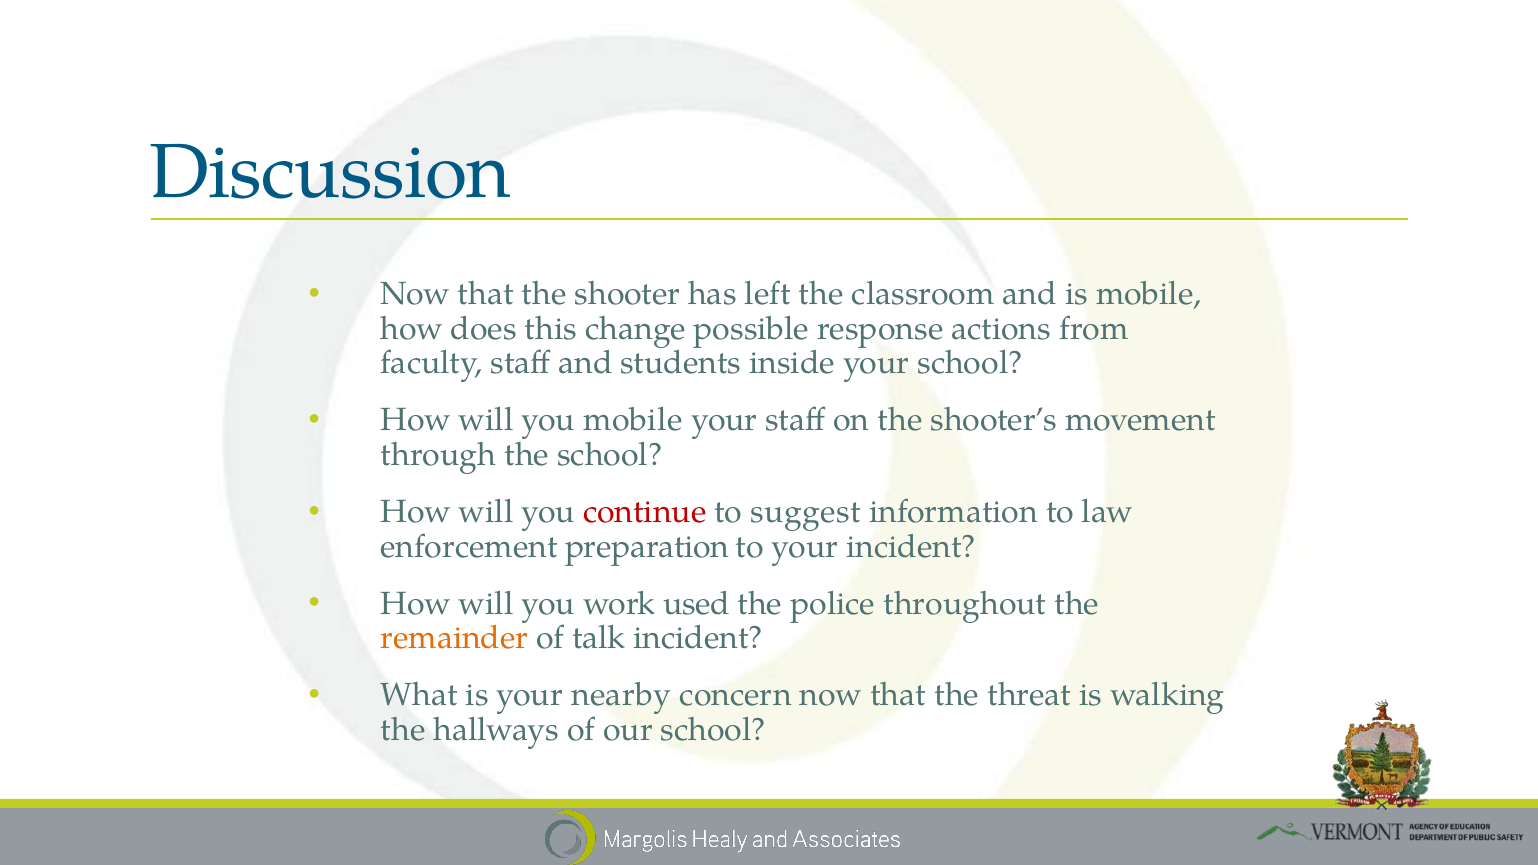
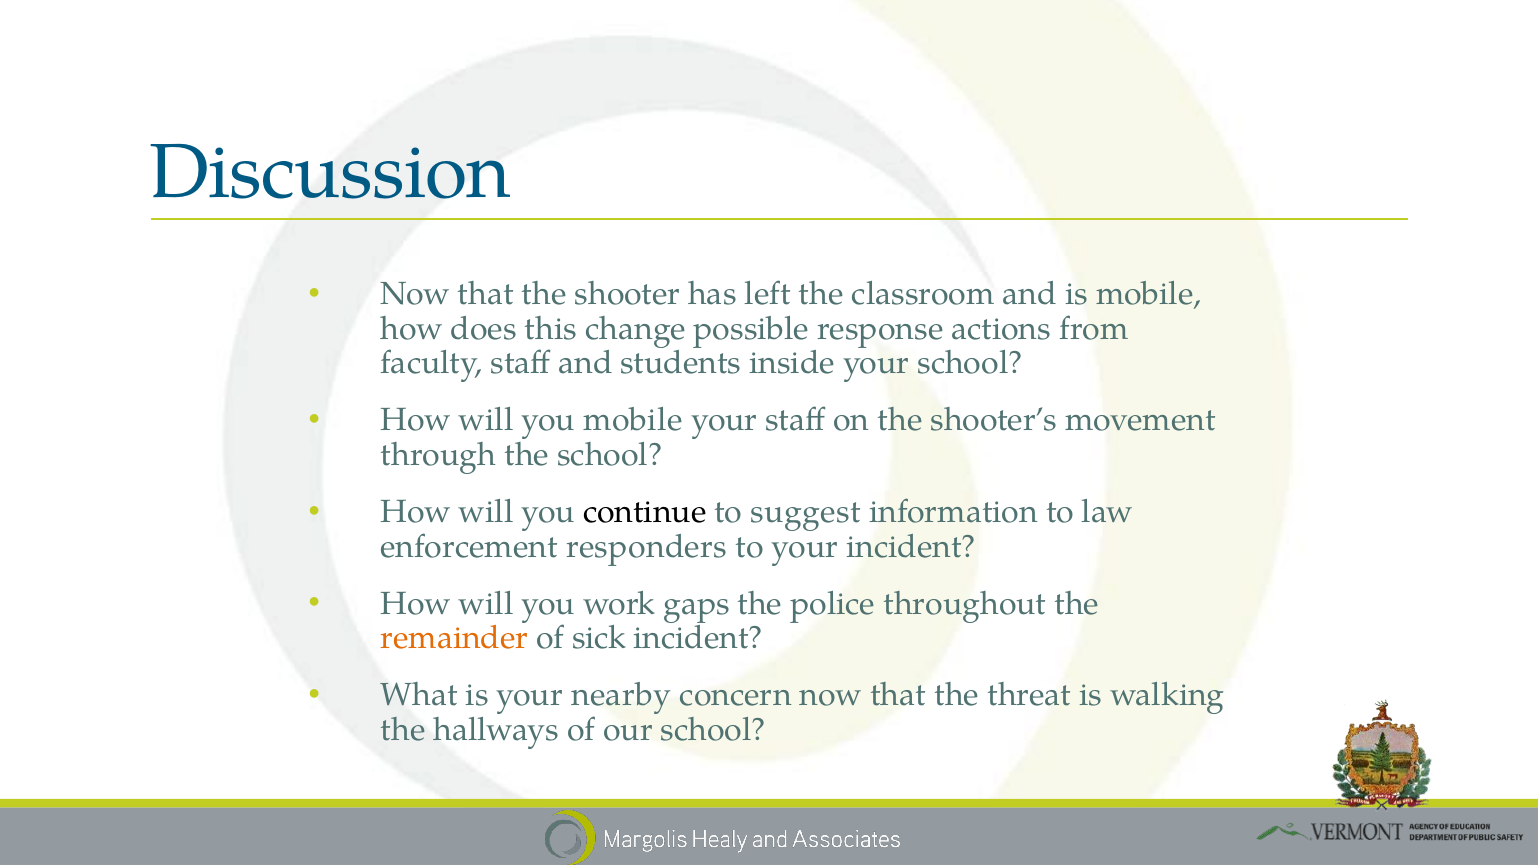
continue colour: red -> black (645, 512)
preparation: preparation -> responders (647, 547)
used: used -> gaps (697, 604)
talk: talk -> sick (599, 638)
